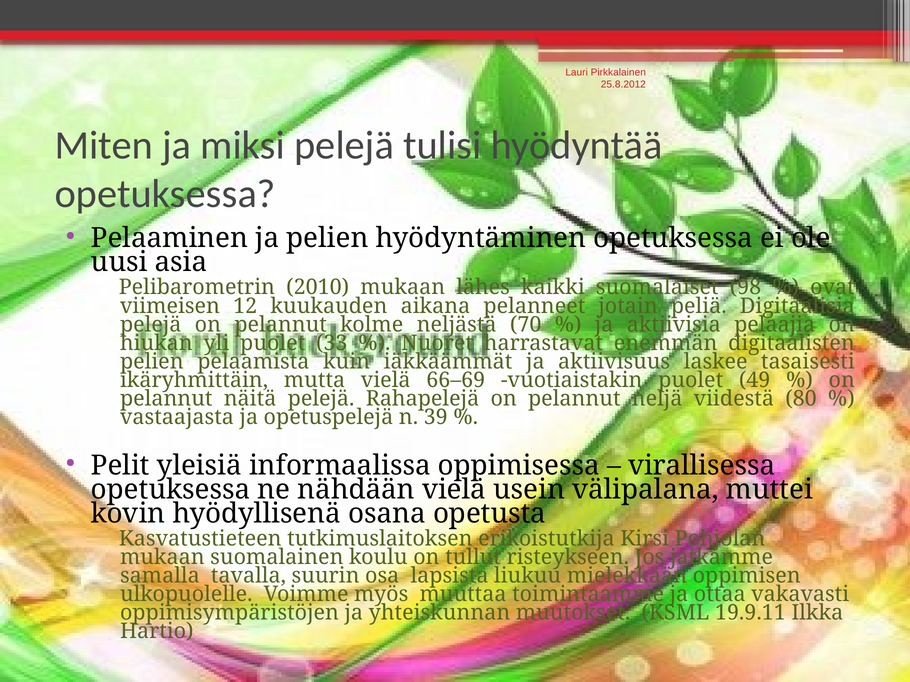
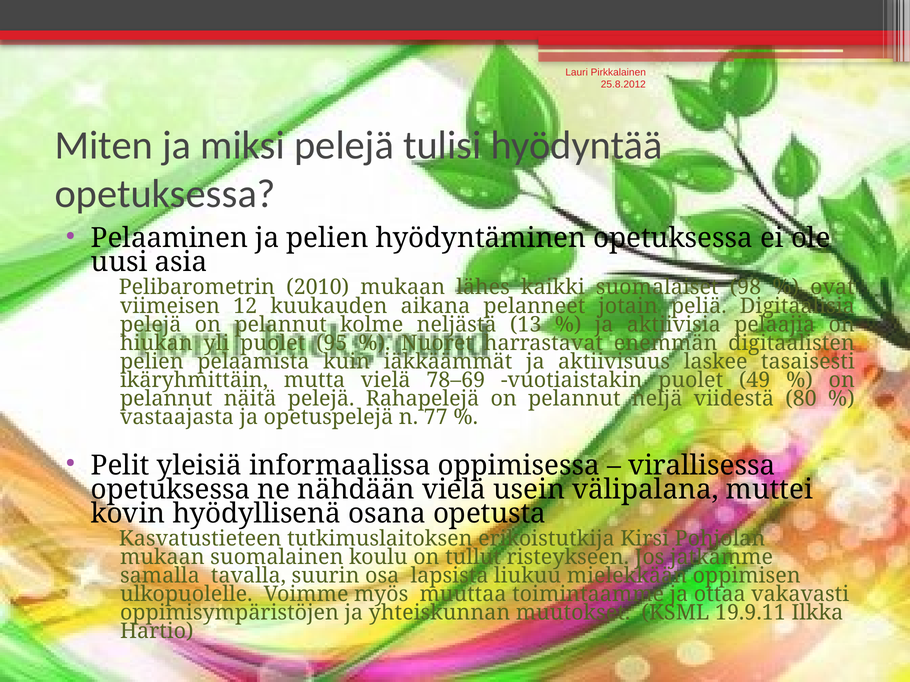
70: 70 -> 13 (526, 325)
33: 33 -> 95 (332, 343)
66–69: 66–69 -> 78–69 (456, 380)
39: 39 -> 77 (436, 418)
